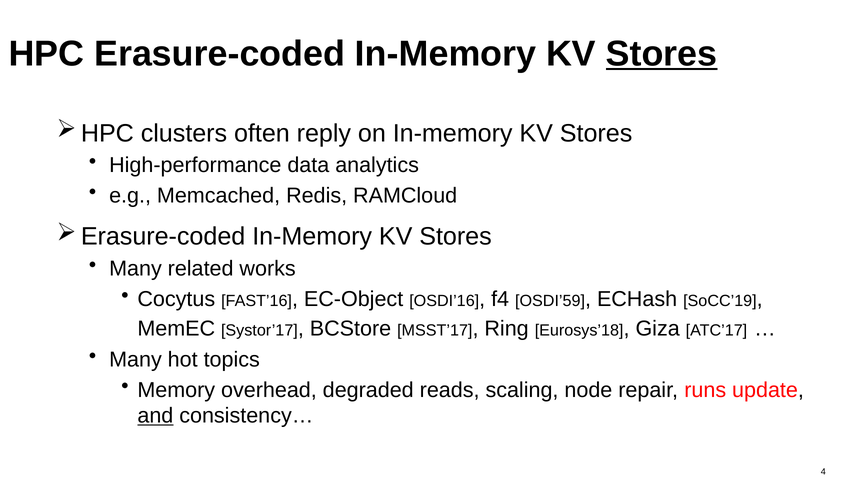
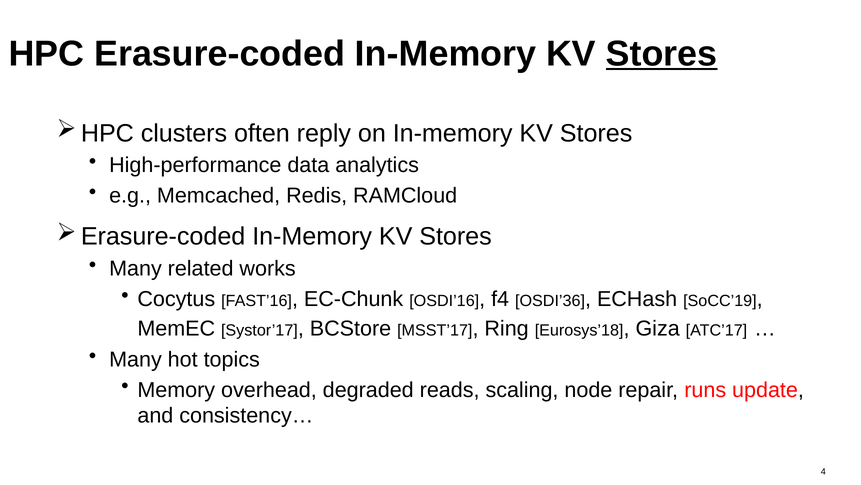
EC-Object: EC-Object -> EC-Chunk (354, 299)
OSDI’59: OSDI’59 -> OSDI’36 (550, 301)
and underline: present -> none (155, 415)
